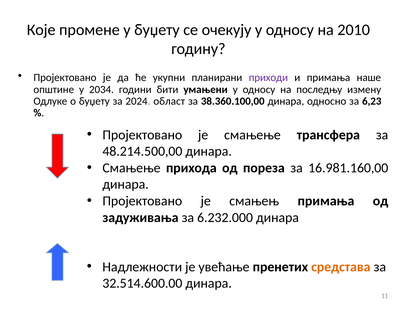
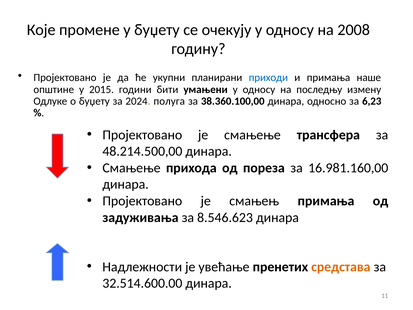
2010: 2010 -> 2008 (354, 30)
приходи colour: purple -> blue (268, 78)
2034: 2034 -> 2015 (101, 89)
област: област -> полуга (169, 101)
6.232.000: 6.232.000 -> 8.546.623 (225, 217)
